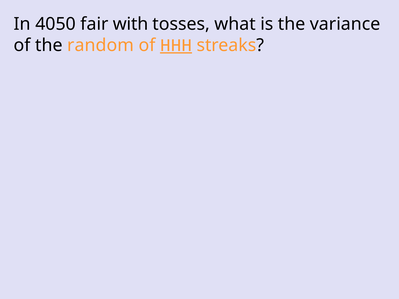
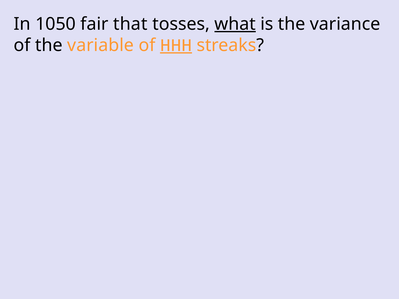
4050: 4050 -> 1050 (56, 24)
with: with -> that (130, 24)
what underline: none -> present (235, 24)
random: random -> variable (101, 45)
